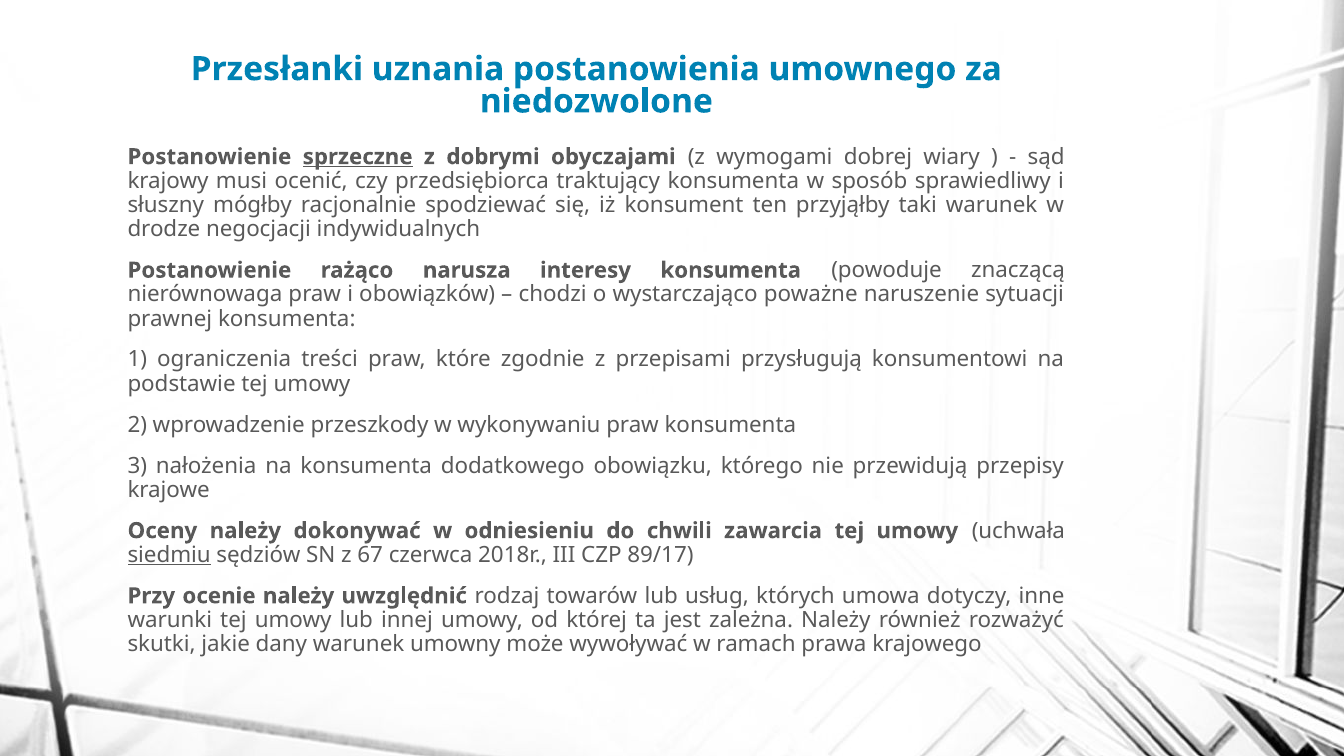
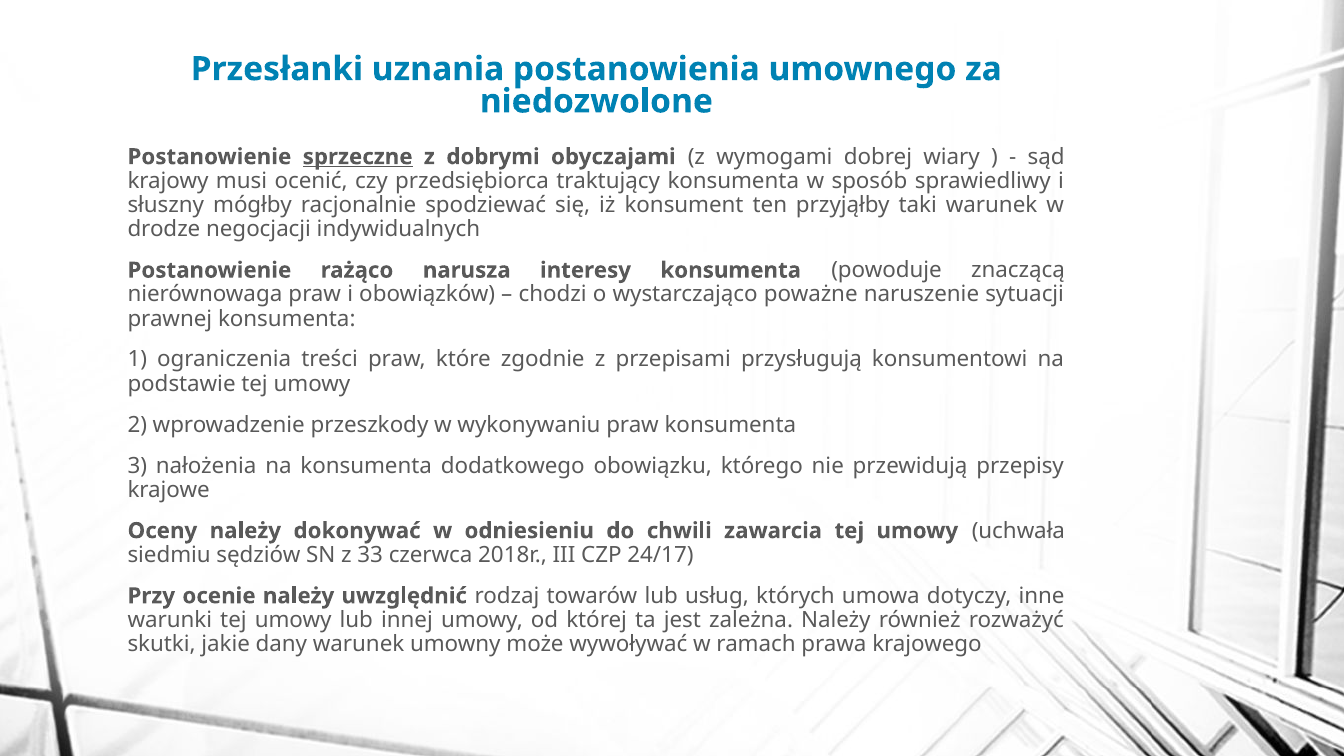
siedmiu underline: present -> none (169, 555)
67: 67 -> 33 (370, 555)
89/17: 89/17 -> 24/17 (660, 555)
